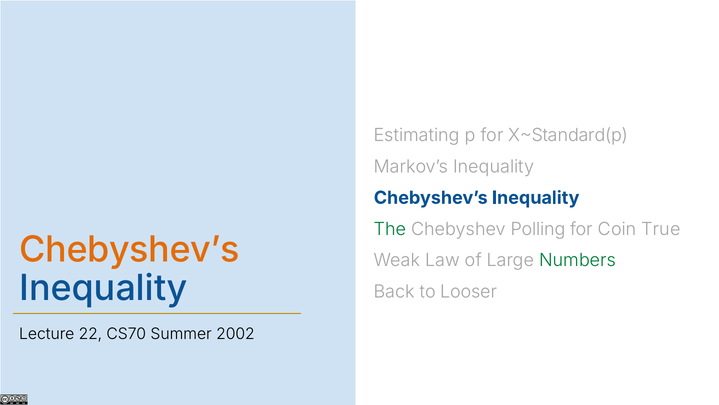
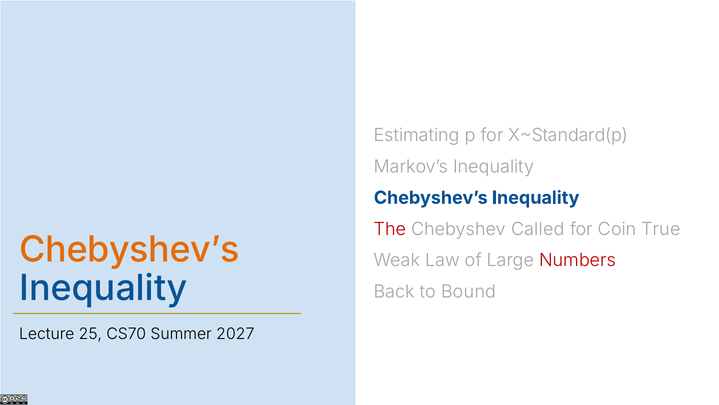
The colour: green -> red (390, 229)
Polling: Polling -> Called (538, 229)
Numbers colour: green -> red (578, 260)
Looser: Looser -> Bound (469, 291)
22: 22 -> 25 (90, 333)
2002: 2002 -> 2027 (235, 333)
